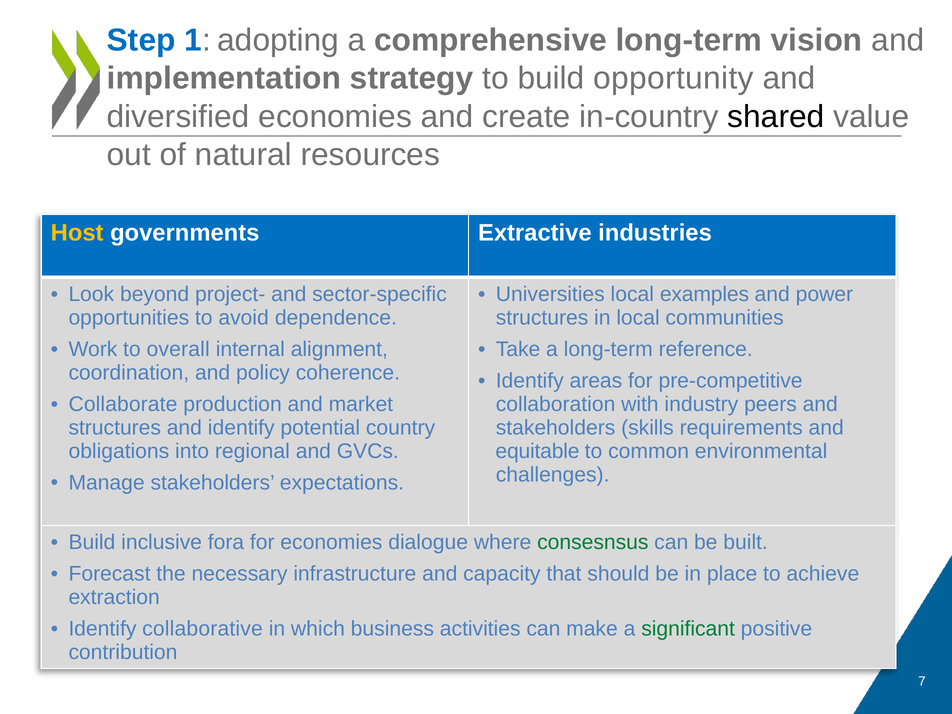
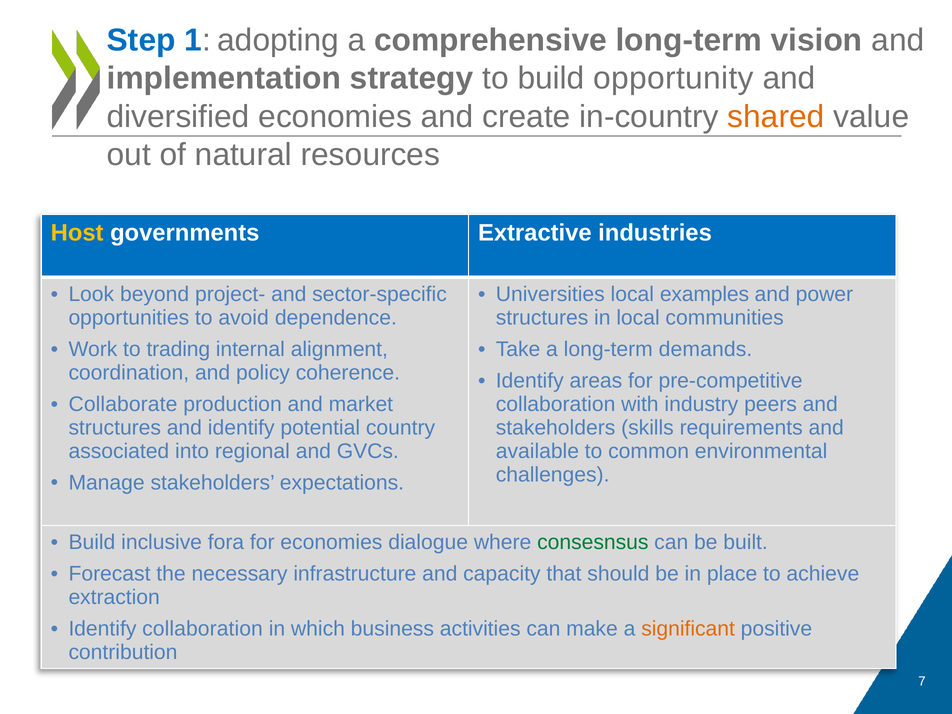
shared colour: black -> orange (776, 117)
overall: overall -> trading (178, 349)
reference: reference -> demands (705, 349)
obligations: obligations -> associated (119, 451)
equitable: equitable -> available (537, 451)
Identify collaborative: collaborative -> collaboration (203, 629)
significant colour: green -> orange (688, 629)
